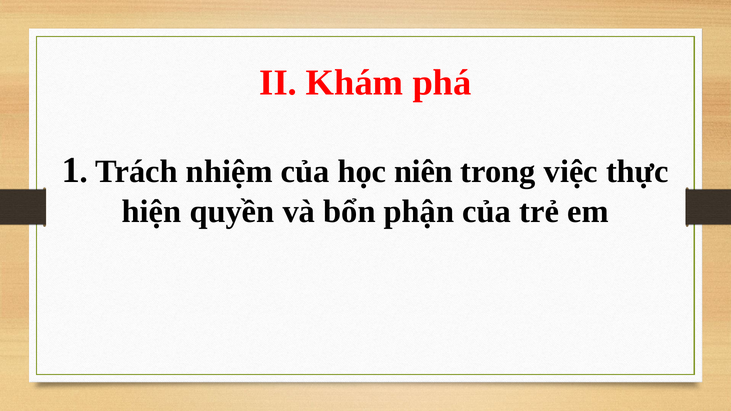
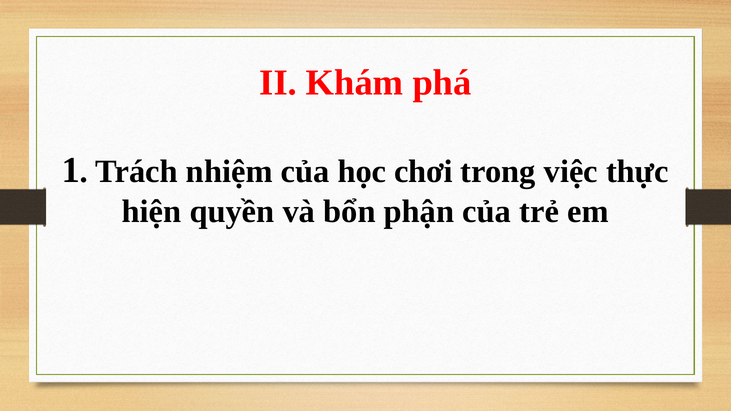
niên: niên -> chơi (424, 172)
